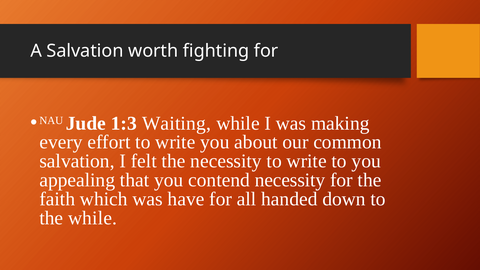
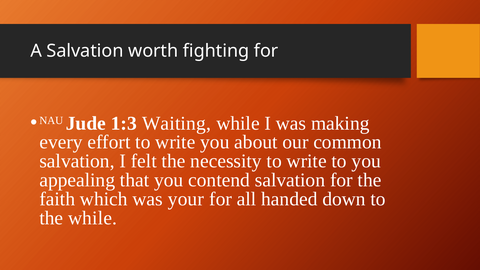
contend necessity: necessity -> salvation (290, 180)
have: have -> your (186, 199)
